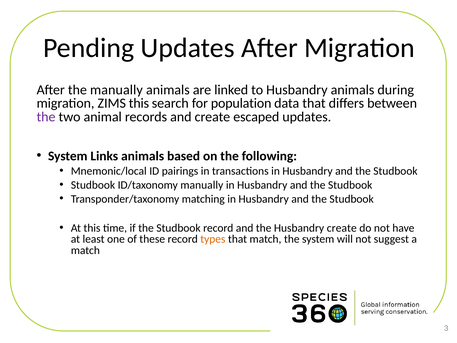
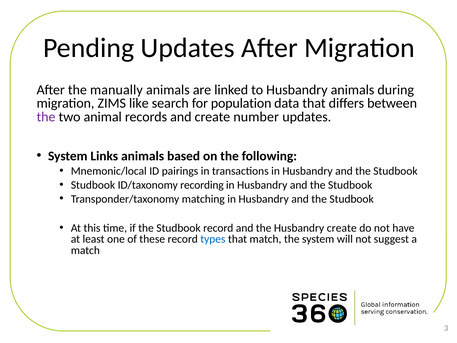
ZIMS this: this -> like (139, 103)
escaped: escaped -> number (256, 117)
ID/taxonomy manually: manually -> recording (202, 185)
types colour: orange -> blue (213, 239)
